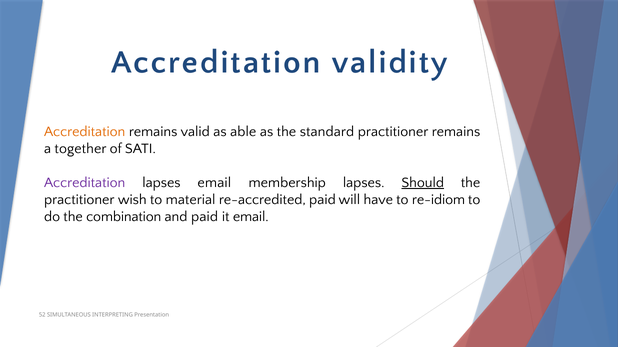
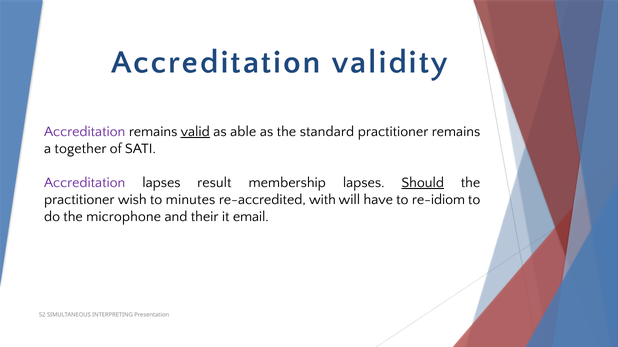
Accreditation colour: orange -> purple (85, 132)
valid underline: none -> present (195, 132)
lapses email: email -> result (214, 183)
material: material -> minutes (191, 200)
re-accredited paid: paid -> with (322, 200)
combination: combination -> microphone (124, 217)
and paid: paid -> their (205, 217)
